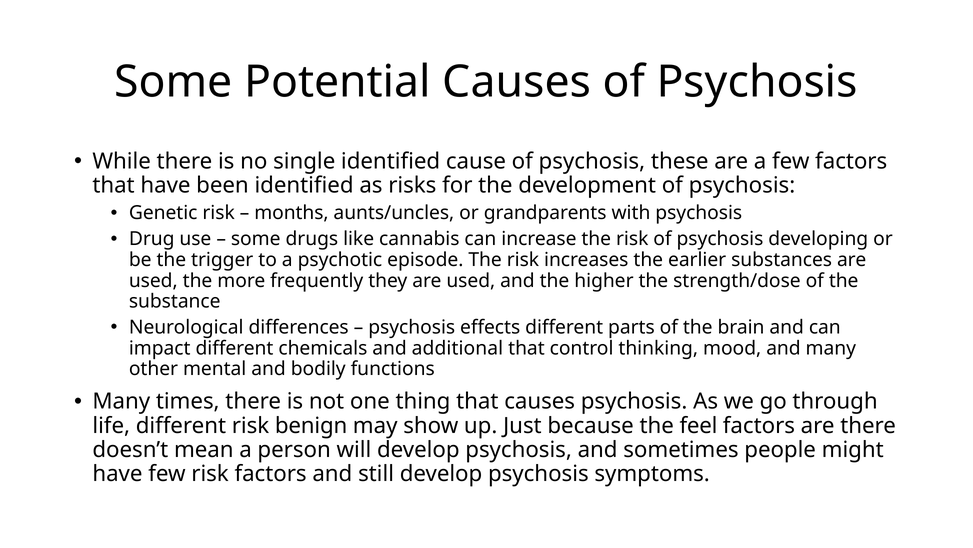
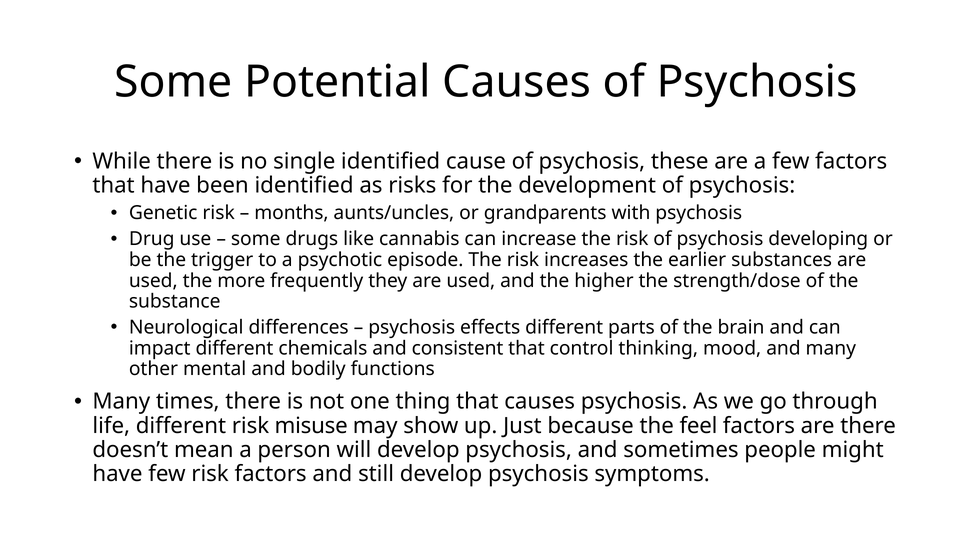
additional: additional -> consistent (458, 348)
benign: benign -> misuse (311, 425)
